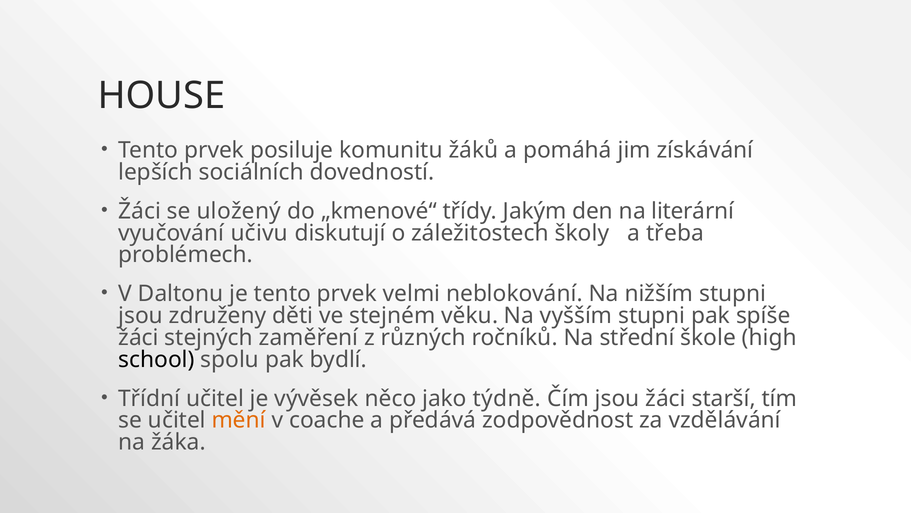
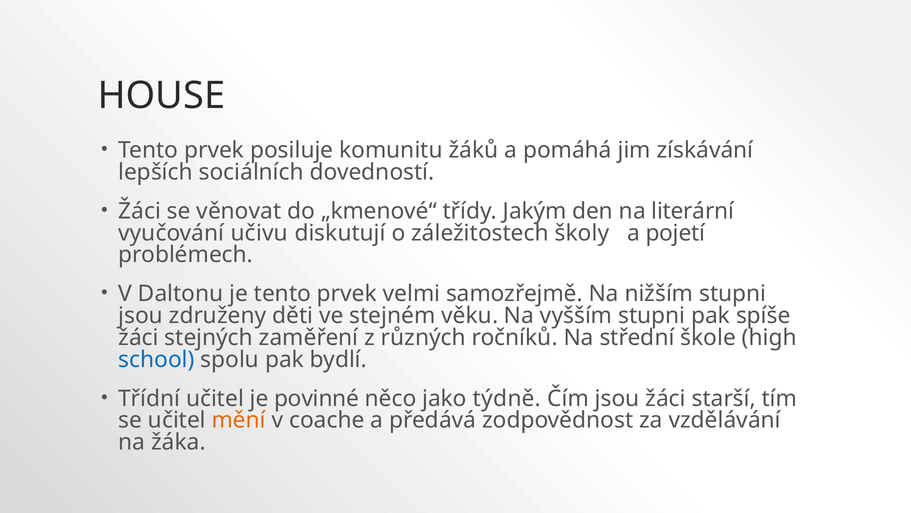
uložený: uložený -> věnovat (239, 211)
třeba: třeba -> pojetí (675, 233)
neblokování: neblokování -> samozřejmě (514, 294)
school colour: black -> blue (156, 359)
vývěsek: vývěsek -> povinné (317, 398)
